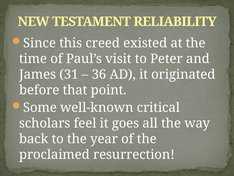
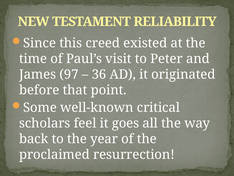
31: 31 -> 97 (69, 74)
